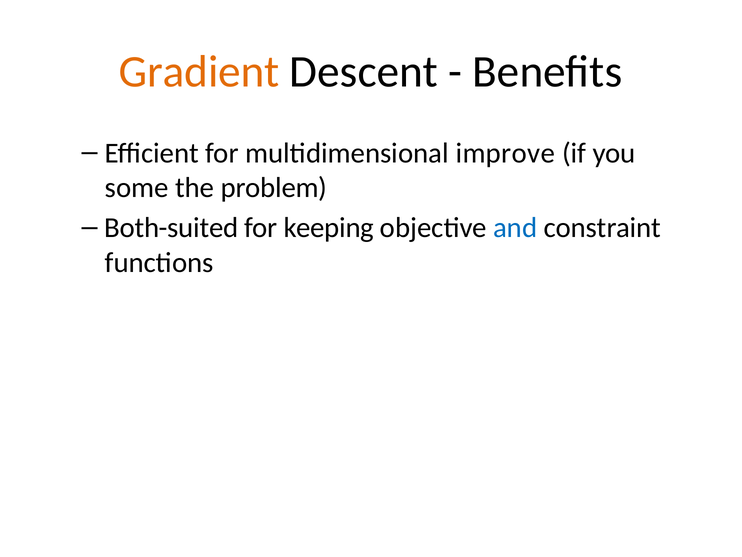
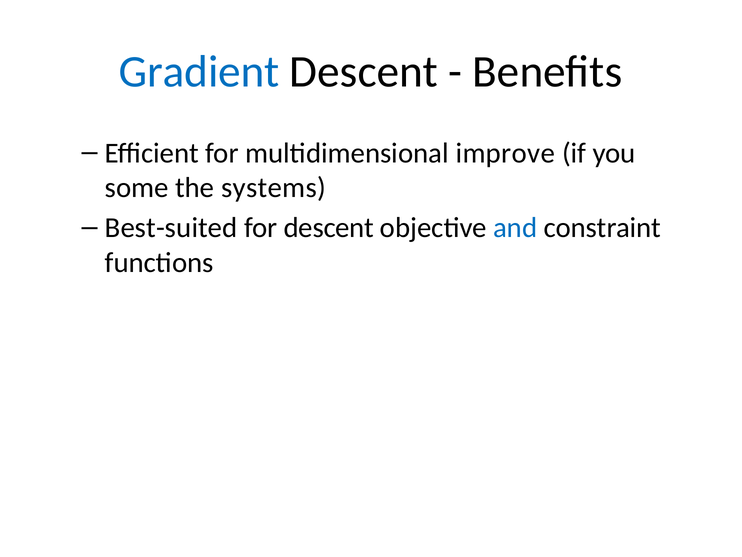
Gradient colour: orange -> blue (199, 72)
problem: problem -> systems (274, 187)
Both-suited: Both-suited -> Best-suited (171, 228)
for keeping: keeping -> descent (329, 228)
